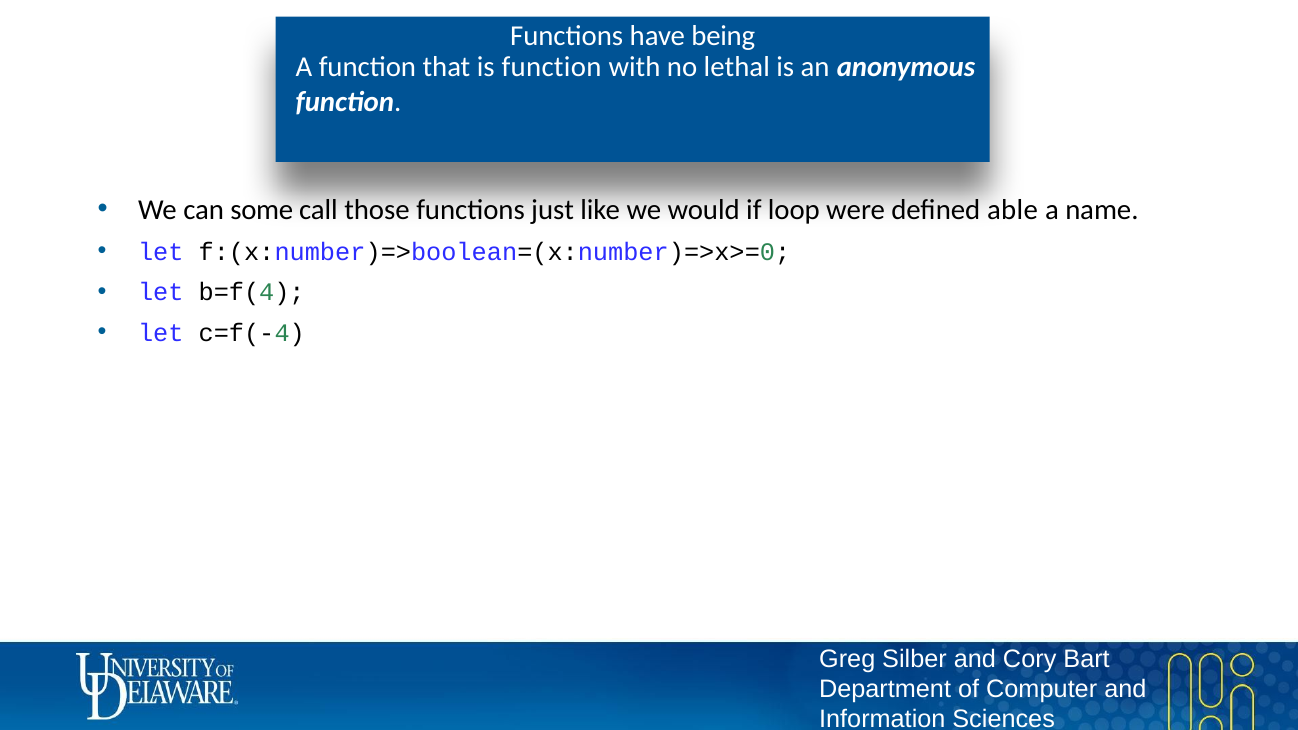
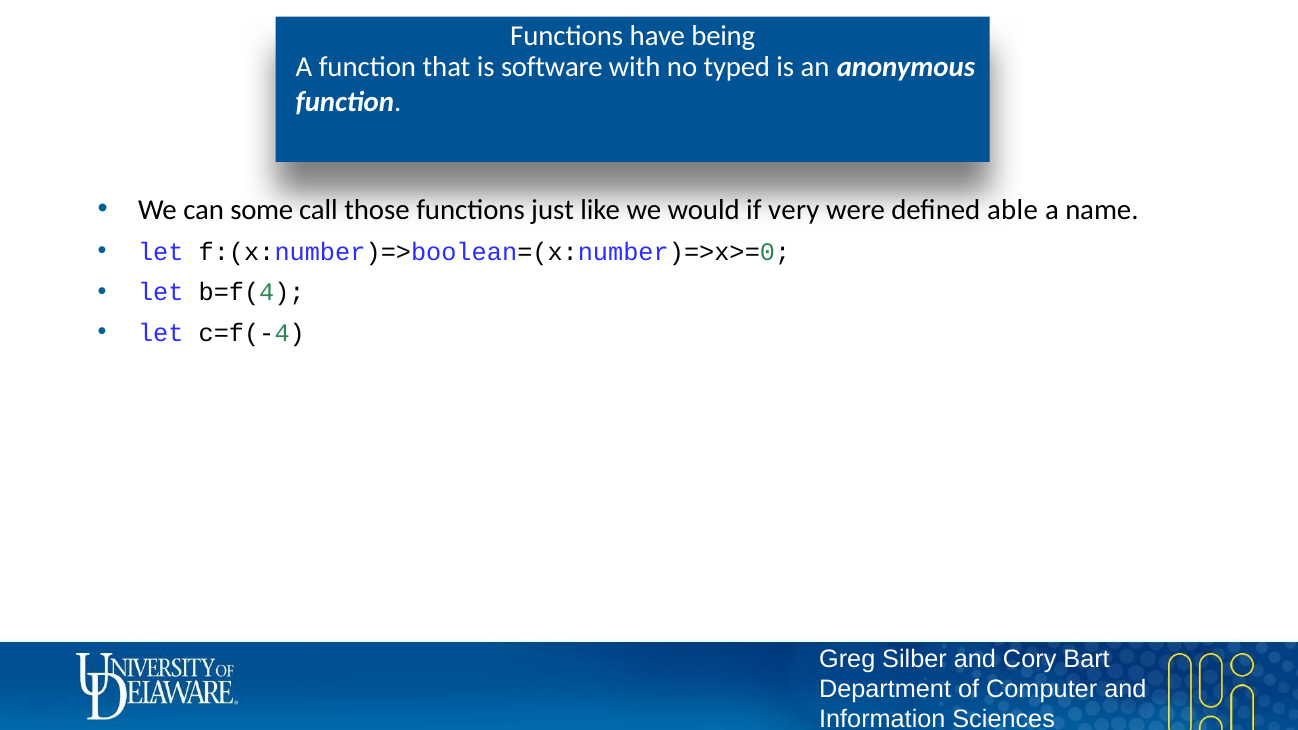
is function: function -> software (552, 67)
lethal: lethal -> typed (737, 67)
loop: loop -> very (794, 210)
